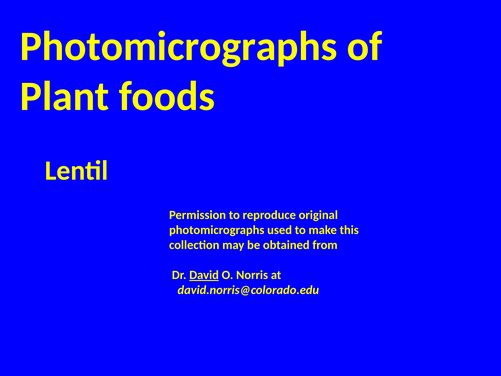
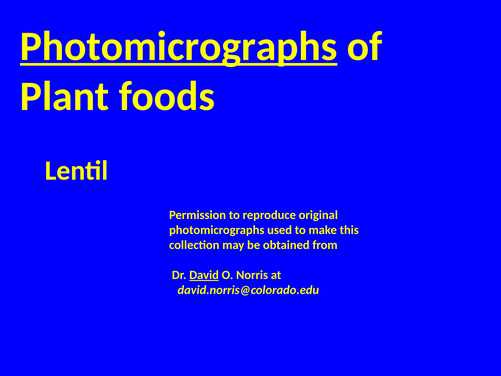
Photomicrographs underline: none -> present (179, 46)
